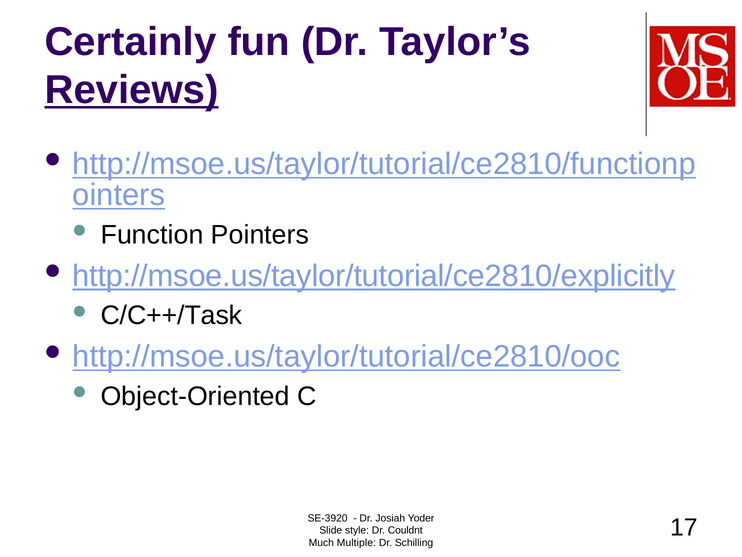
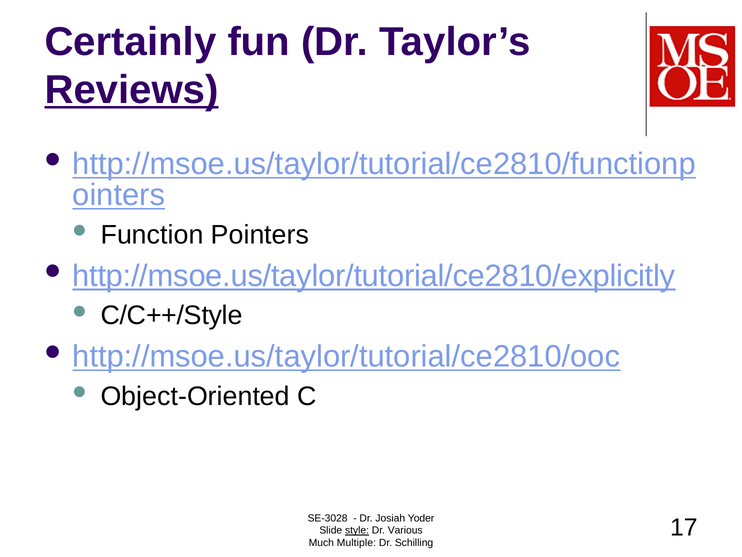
C/C++/Task: C/C++/Task -> C/C++/Style (172, 315)
SE-3920: SE-3920 -> SE-3028 (328, 518)
style underline: none -> present (357, 530)
Couldnt: Couldnt -> Various (405, 530)
